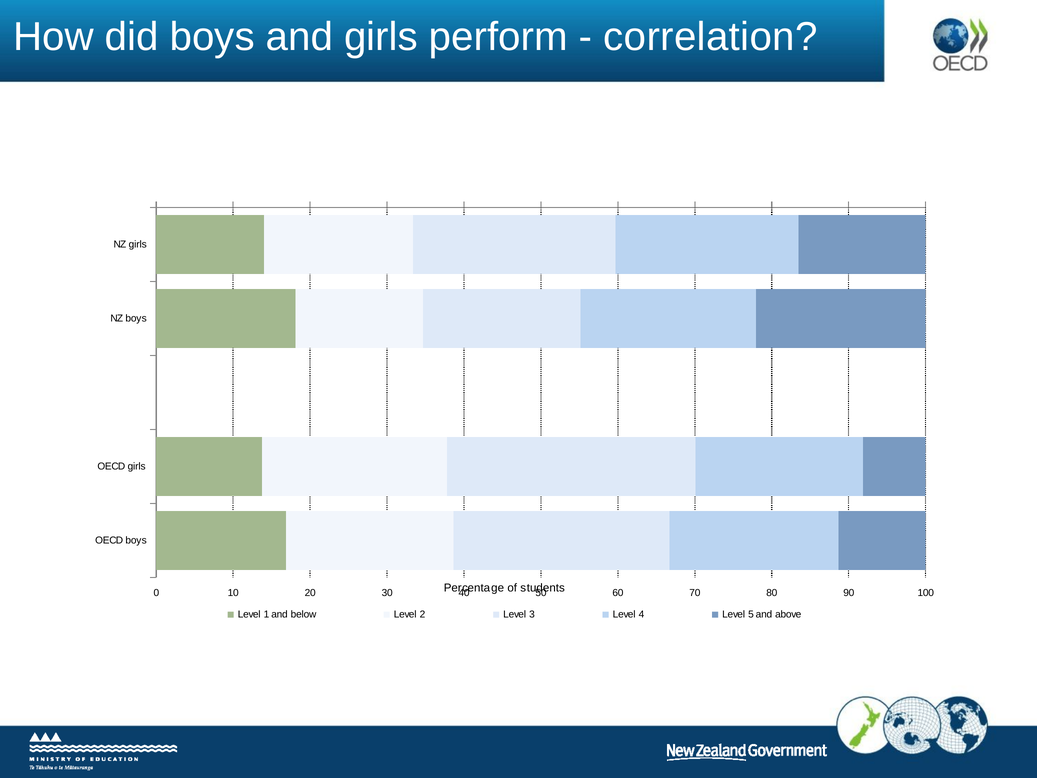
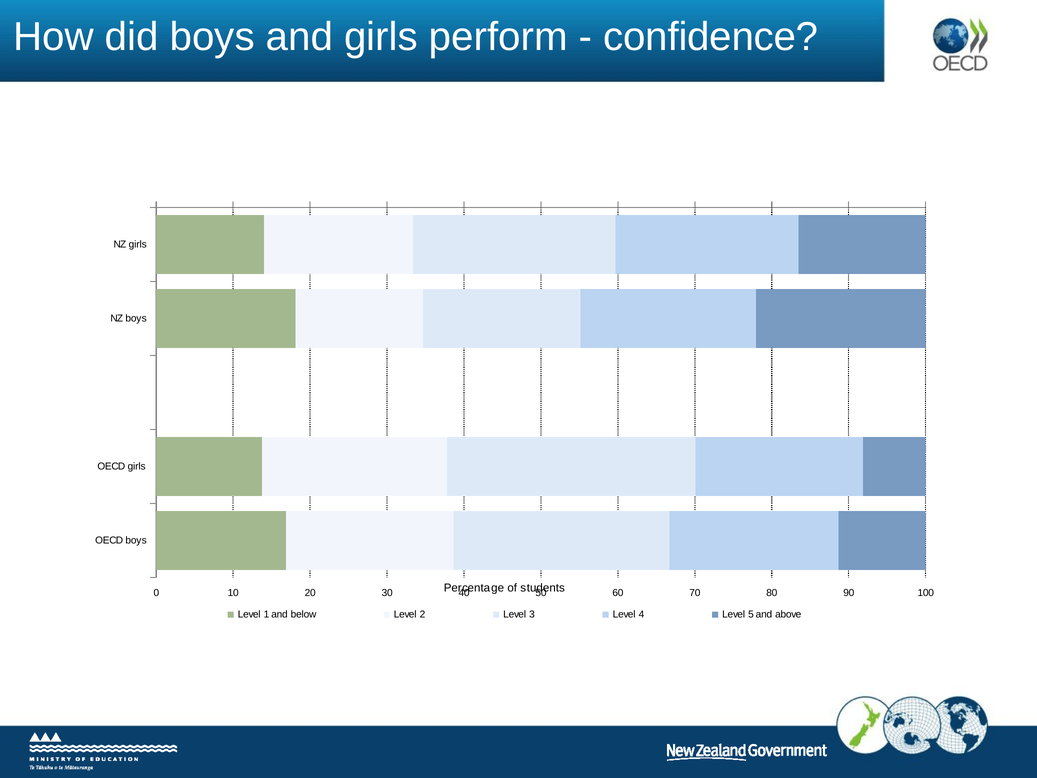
correlation: correlation -> confidence (711, 37)
